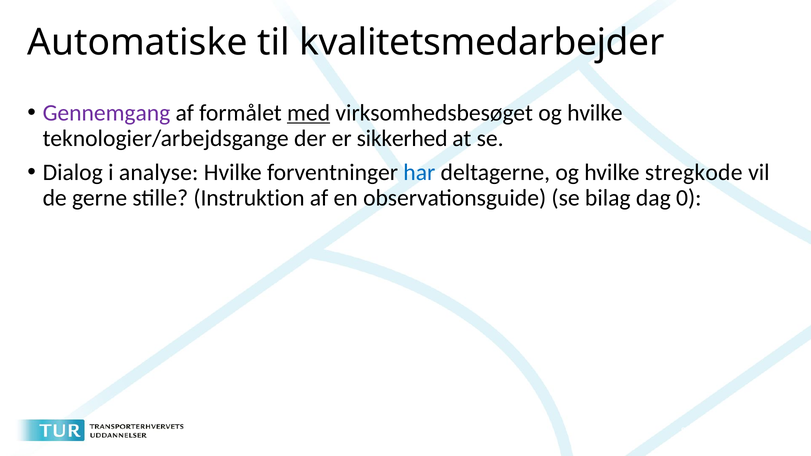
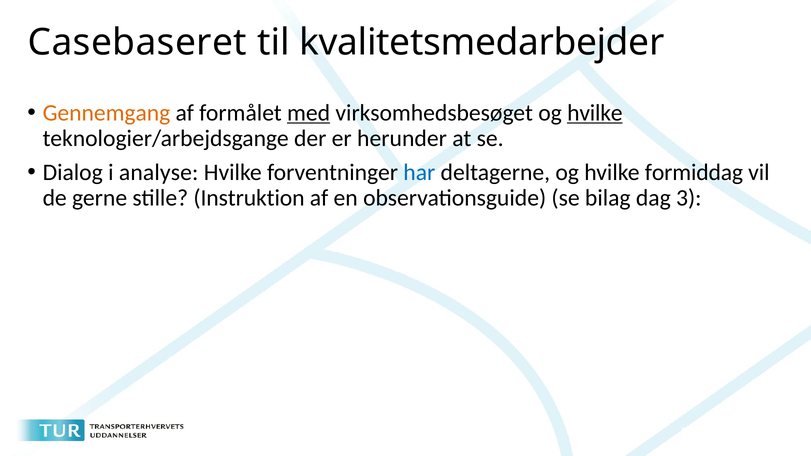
Automatiske: Automatiske -> Casebaseret (137, 42)
Gennemgang colour: purple -> orange (106, 113)
hvilke underline: none -> present (595, 113)
sikkerhed: sikkerhed -> herunder (402, 138)
stregkode: stregkode -> formiddag (694, 172)
0: 0 -> 3 (689, 198)
